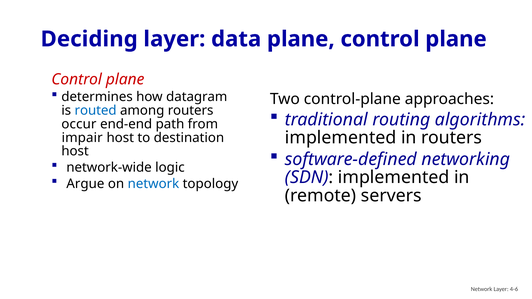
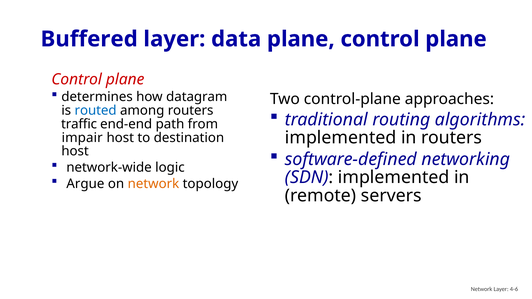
Deciding: Deciding -> Buffered (89, 39)
occur: occur -> traffic (79, 124)
network colour: blue -> orange (153, 184)
